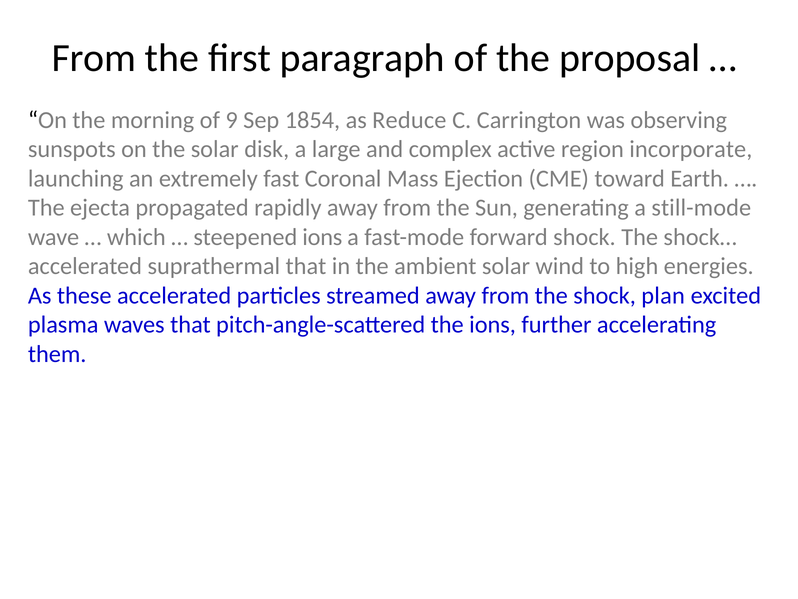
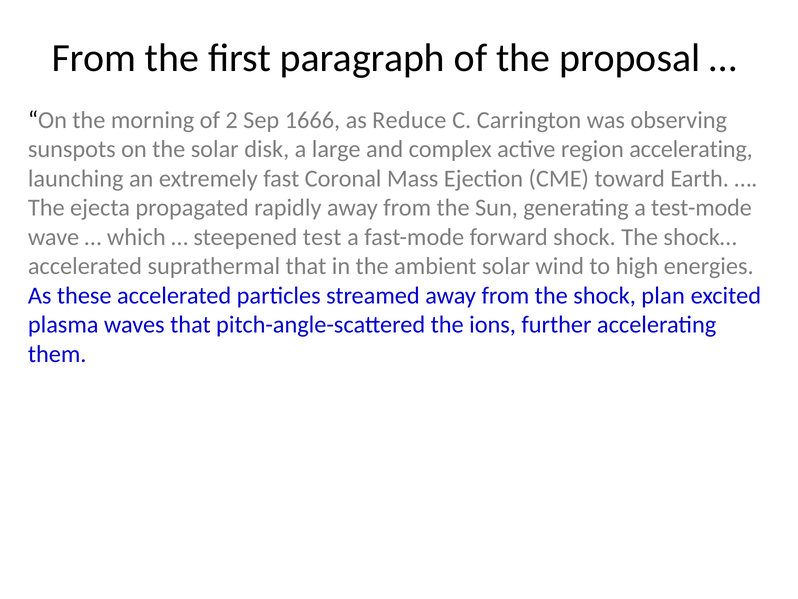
9: 9 -> 2 (232, 120)
1854: 1854 -> 1666 (312, 120)
region incorporate: incorporate -> accelerating (691, 149)
still-mode: still-mode -> test-mode (701, 208)
steepened ions: ions -> test (322, 237)
